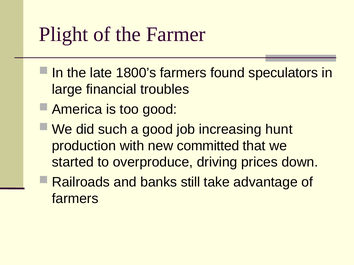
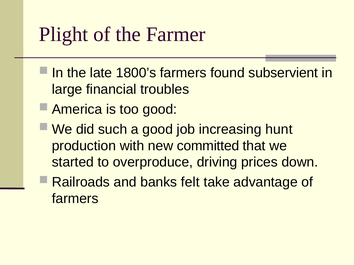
speculators: speculators -> subservient (283, 73)
still: still -> felt (190, 182)
